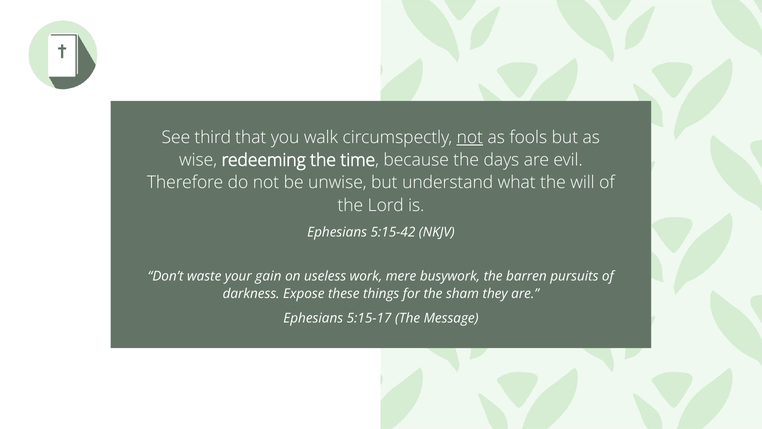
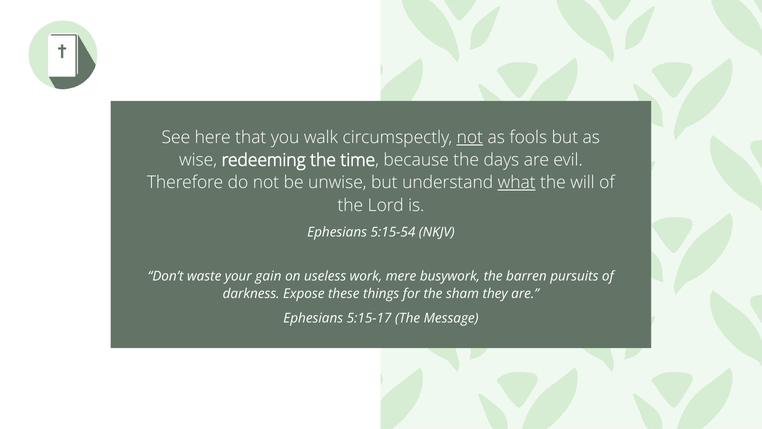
third: third -> here (213, 137)
what underline: none -> present (517, 183)
5:15-42: 5:15-42 -> 5:15-54 (393, 232)
